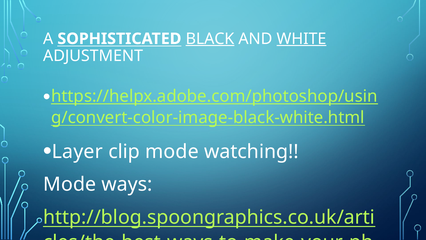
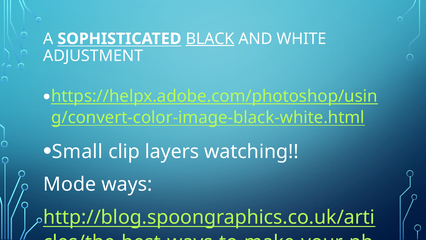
WHITE underline: present -> none (301, 39)
Layer: Layer -> Small (77, 151)
clip mode: mode -> layers (172, 151)
